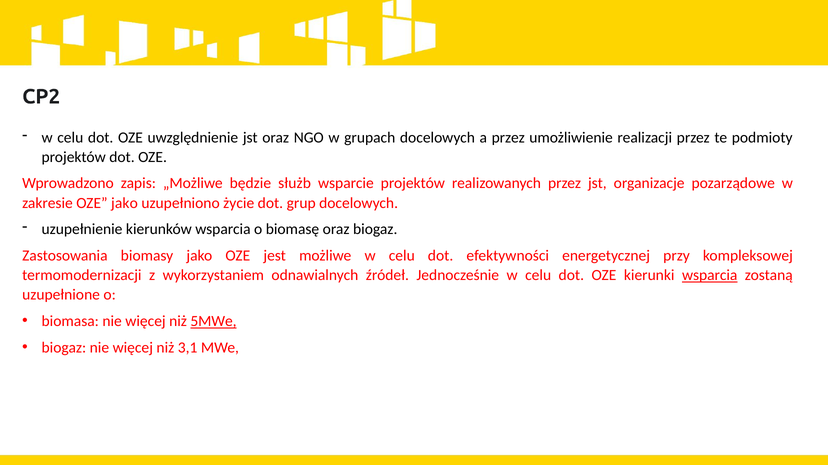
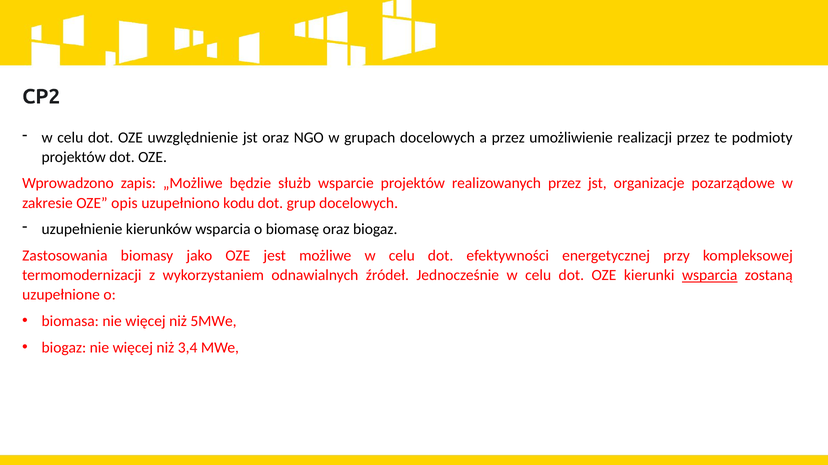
OZE jako: jako -> opis (124, 203)
życie: życie -> kodu (239, 203)
5MWe underline: present -> none (213, 322)
3,1: 3,1 -> 3,4 (188, 348)
